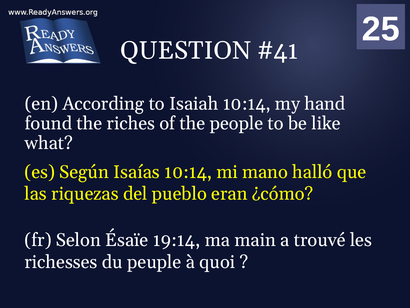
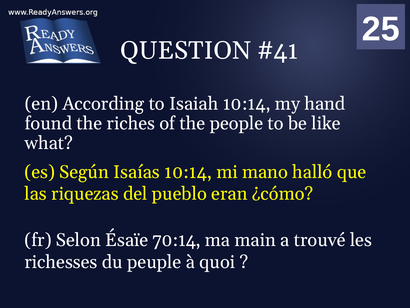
19:14: 19:14 -> 70:14 (177, 240)
